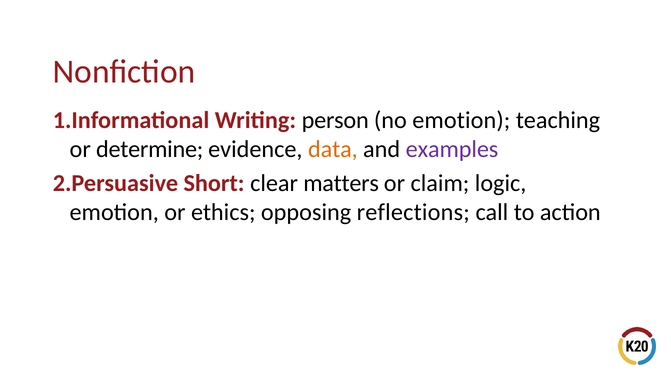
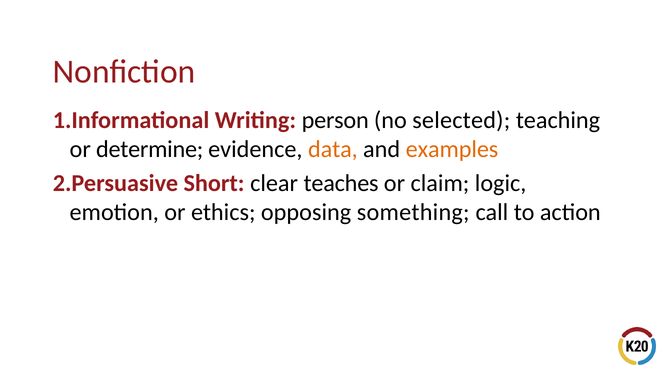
no emotion: emotion -> selected (461, 120)
examples colour: purple -> orange (452, 149)
matters: matters -> teaches (341, 183)
reflections: reflections -> something (413, 212)
